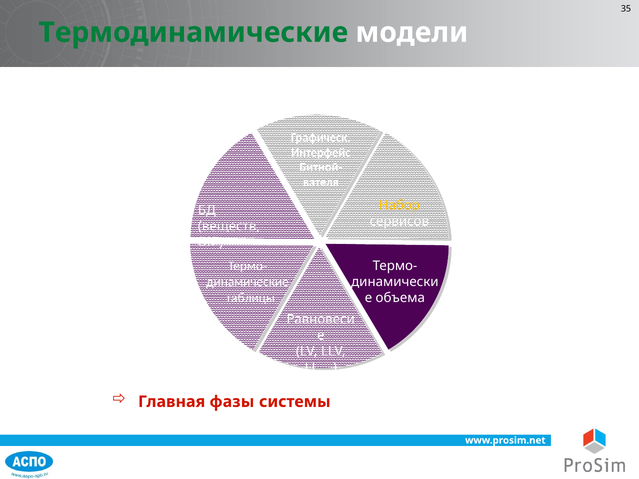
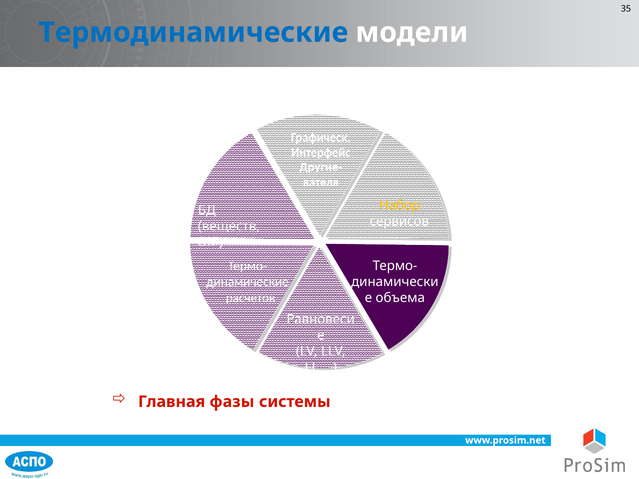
Термодинамические colour: green -> blue (193, 33)
Битной-: Битной- -> Другие- (321, 167)
таблицы: таблицы -> расчетов (251, 298)
